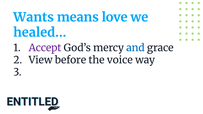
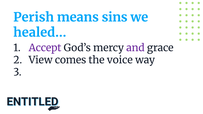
Wants: Wants -> Perish (34, 17)
love: love -> sins (115, 17)
and colour: blue -> purple (135, 48)
before: before -> comes (71, 60)
